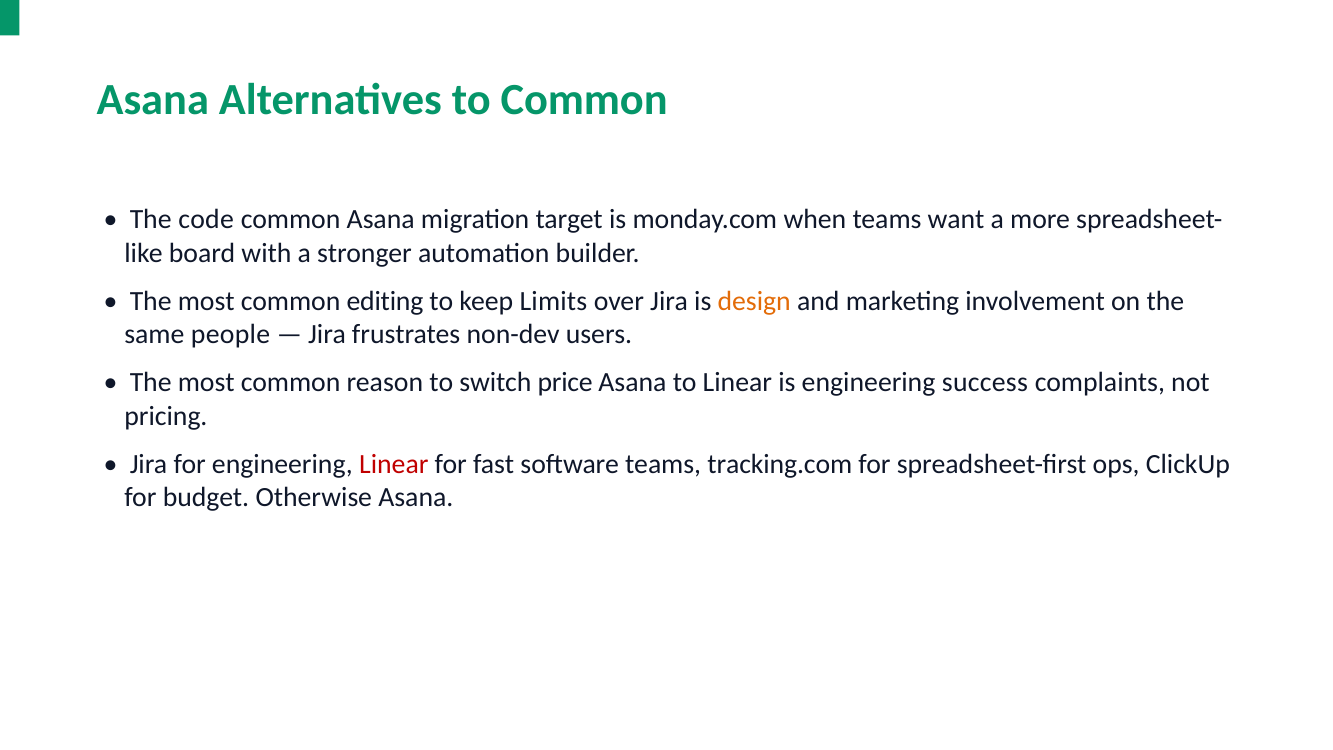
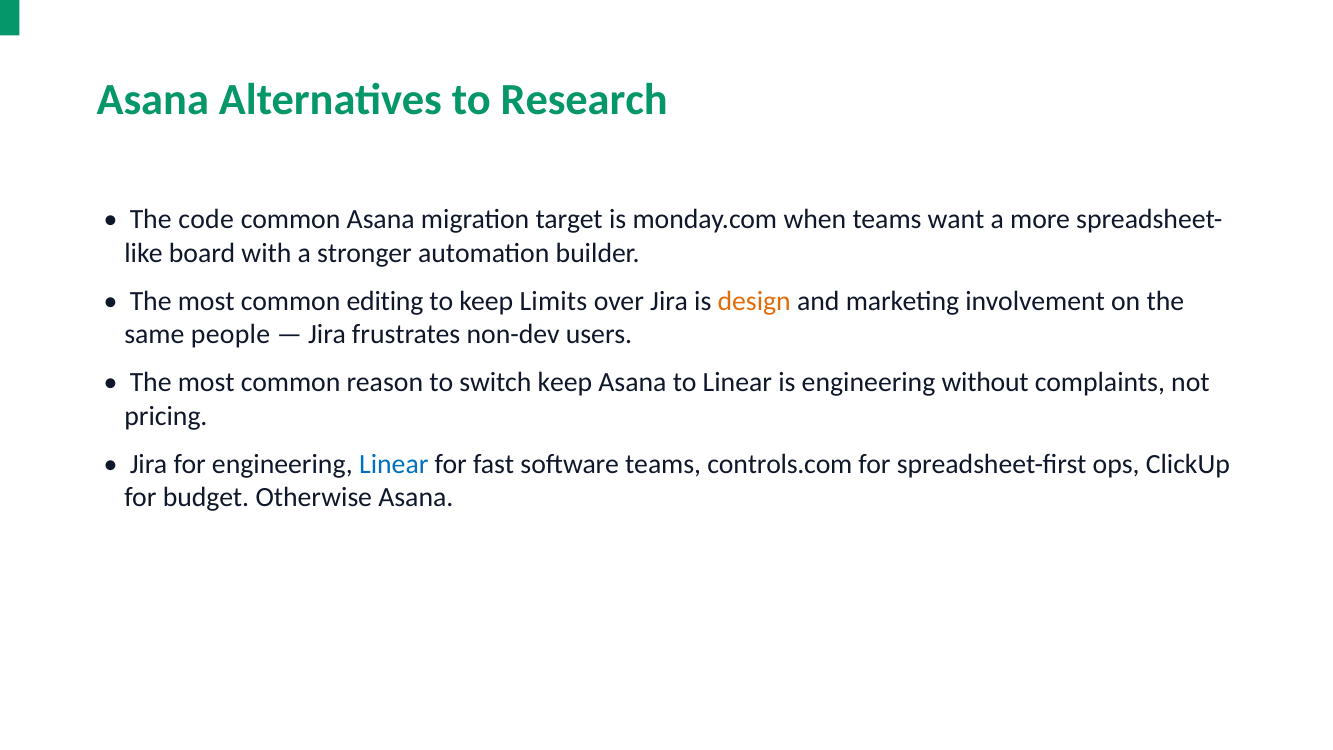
to Common: Common -> Research (584, 100)
switch price: price -> keep (565, 383)
success: success -> without (985, 383)
Linear colour: red -> blue (394, 464)
tracking.com: tracking.com -> controls.com (780, 464)
